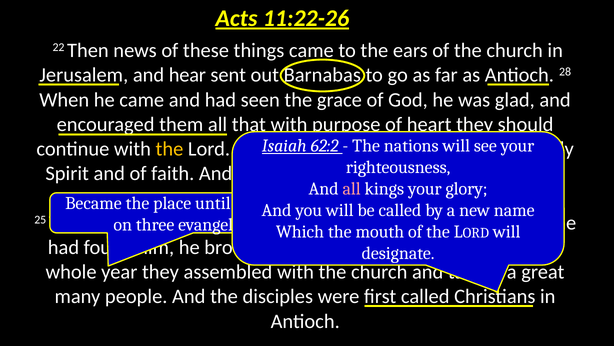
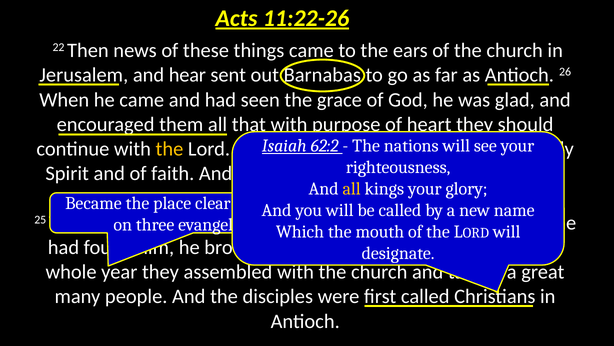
28: 28 -> 26 (565, 72)
all colour: pink -> yellow (352, 189)
until: until -> clear (213, 203)
